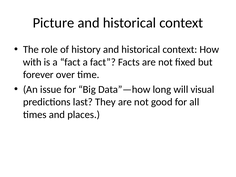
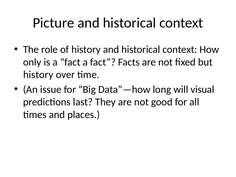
with: with -> only (32, 62)
forever: forever -> history (38, 75)
